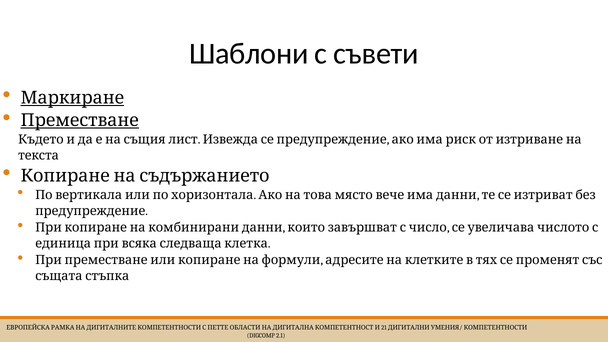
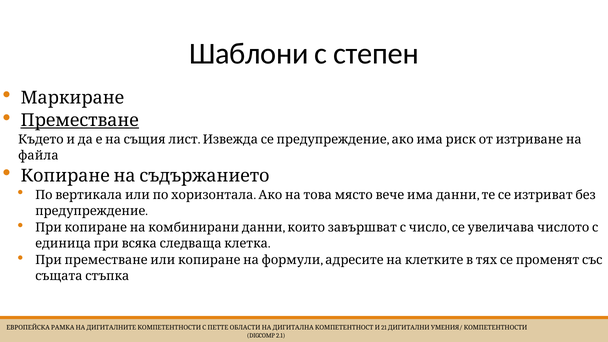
съвети: съвети -> степен (376, 54)
Маркиране underline: present -> none (72, 98)
текста: текста -> файла (38, 156)
